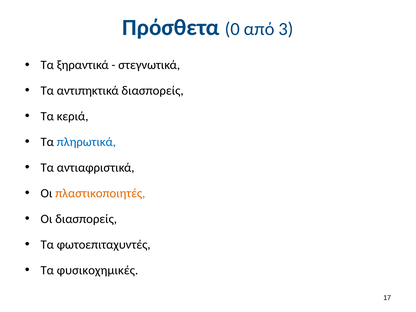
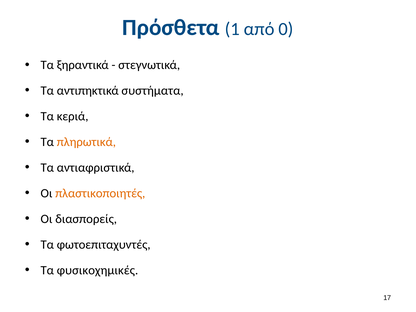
0: 0 -> 1 (232, 29)
3: 3 -> 0 (286, 29)
αντιπηκτικά διασπορείς: διασπορείς -> συστήματα (153, 91)
πληρωτικά colour: blue -> orange (86, 142)
